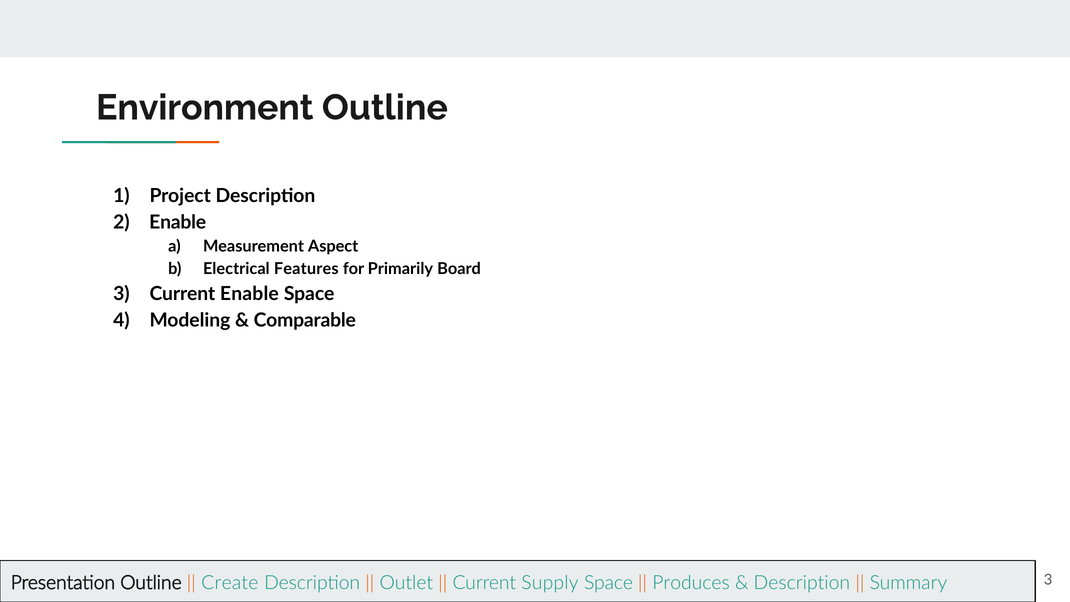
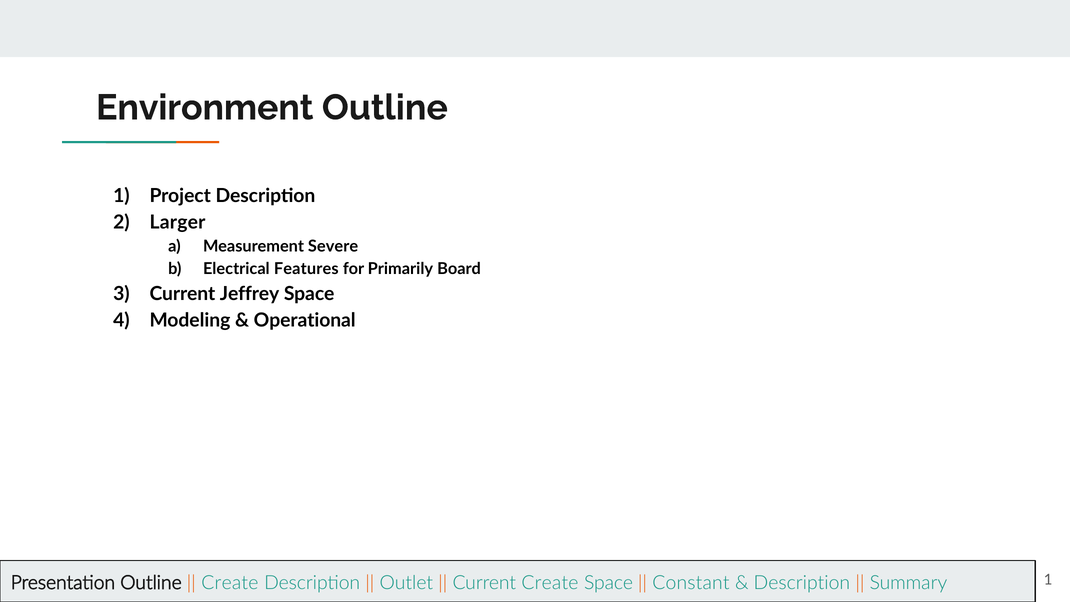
2 Enable: Enable -> Larger (178, 222)
Aspect: Aspect -> Severe (333, 246)
Current Enable: Enable -> Jeffrey (250, 294)
Comparable: Comparable -> Operational (305, 321)
Current Supply: Supply -> Create (550, 583)
Produces: Produces -> Constant (691, 583)
Summary 3: 3 -> 1 (1048, 580)
